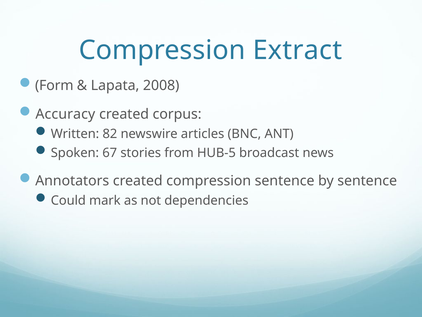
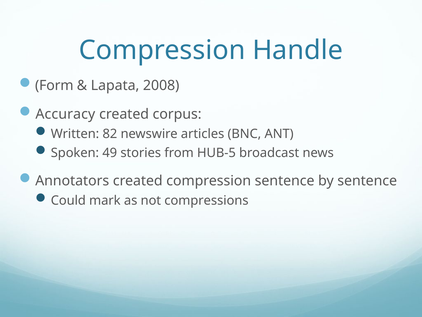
Extract: Extract -> Handle (298, 50)
67: 67 -> 49 (110, 153)
dependencies: dependencies -> compressions (206, 200)
